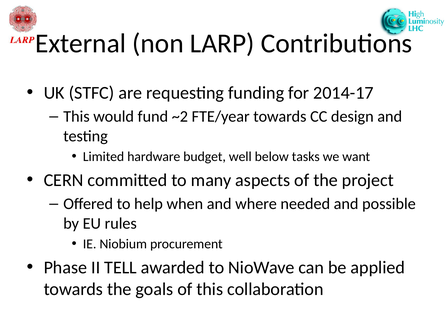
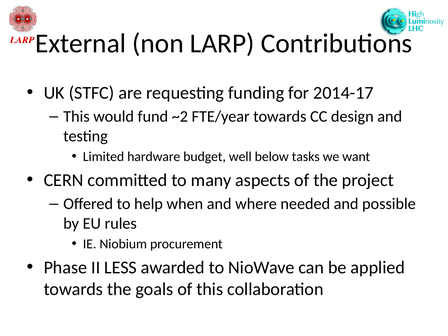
TELL: TELL -> LESS (121, 267)
